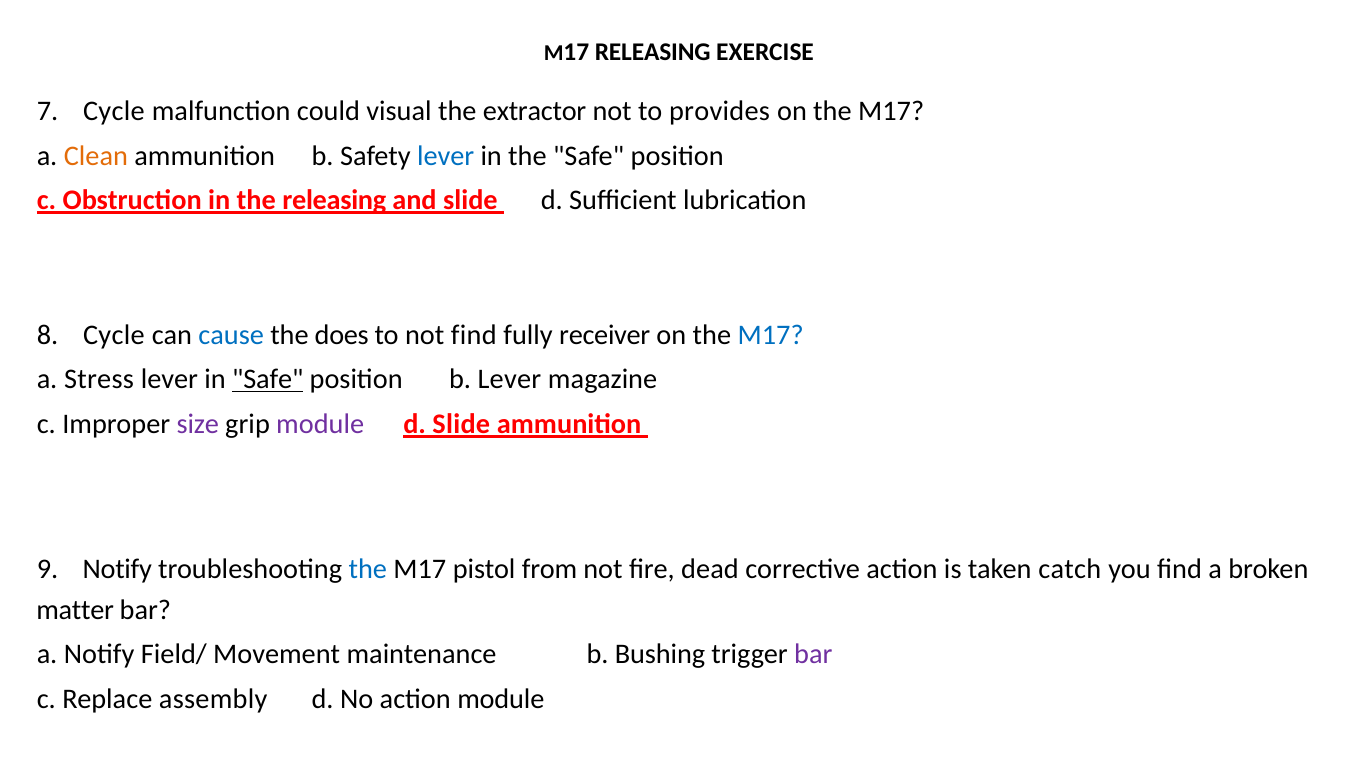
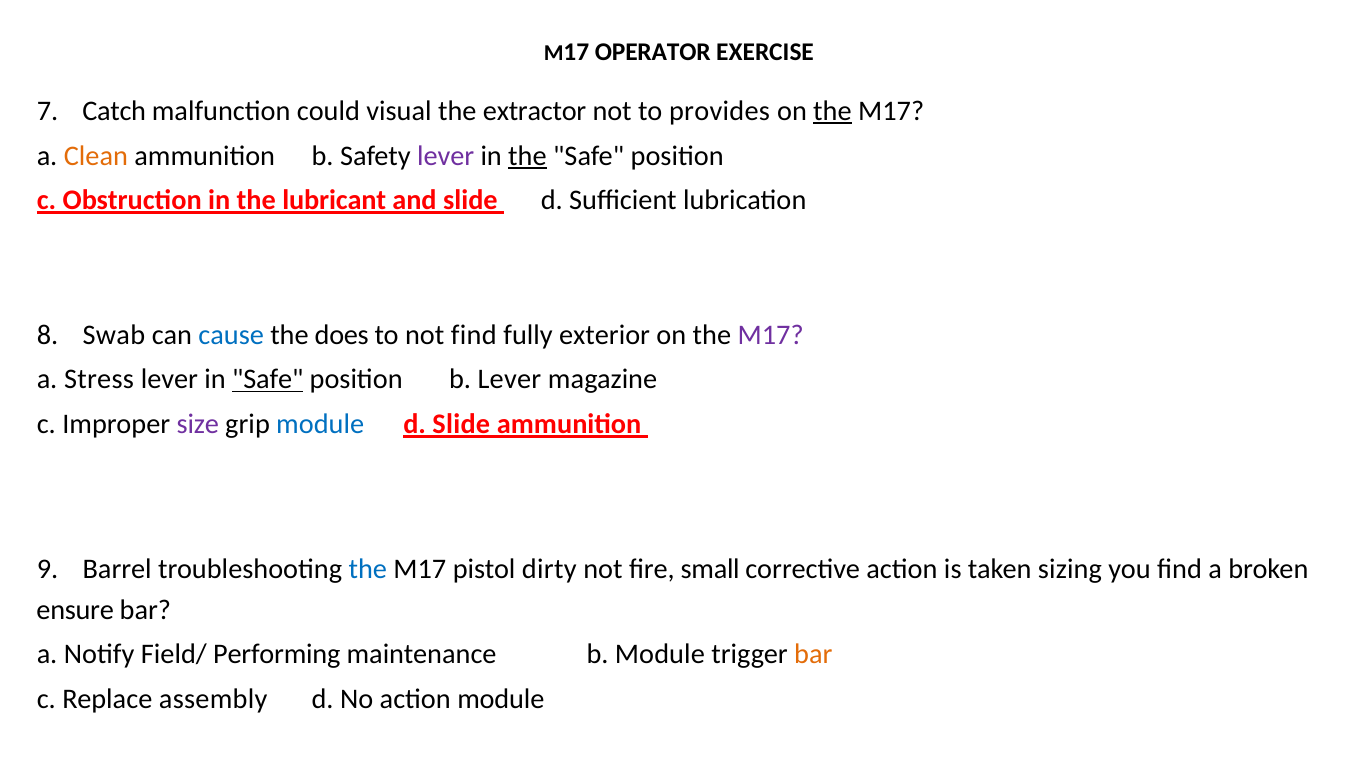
M17 RELEASING: RELEASING -> OPERATOR (653, 53)
7 Cycle: Cycle -> Catch (114, 111)
the underline: none -> present (832, 111)
lever colour: blue -> purple (446, 156)
the underline: none -> present (527, 156)
the releasing: releasing -> lubricant (334, 201)
8 Cycle: Cycle -> Swab (114, 335)
receiver: receiver -> exterior (605, 335)
M17 colour: blue -> purple (771, 335)
module colour: purple -> blue (320, 424)
9 Notify: Notify -> Barrel (117, 569)
from: from -> dirty (549, 569)
dead: dead -> small (710, 569)
catch: catch -> sizing (1070, 569)
matter: matter -> ensure (75, 610)
Movement: Movement -> Performing (277, 654)
b Bushing: Bushing -> Module (660, 654)
bar colour: purple -> orange (813, 654)
